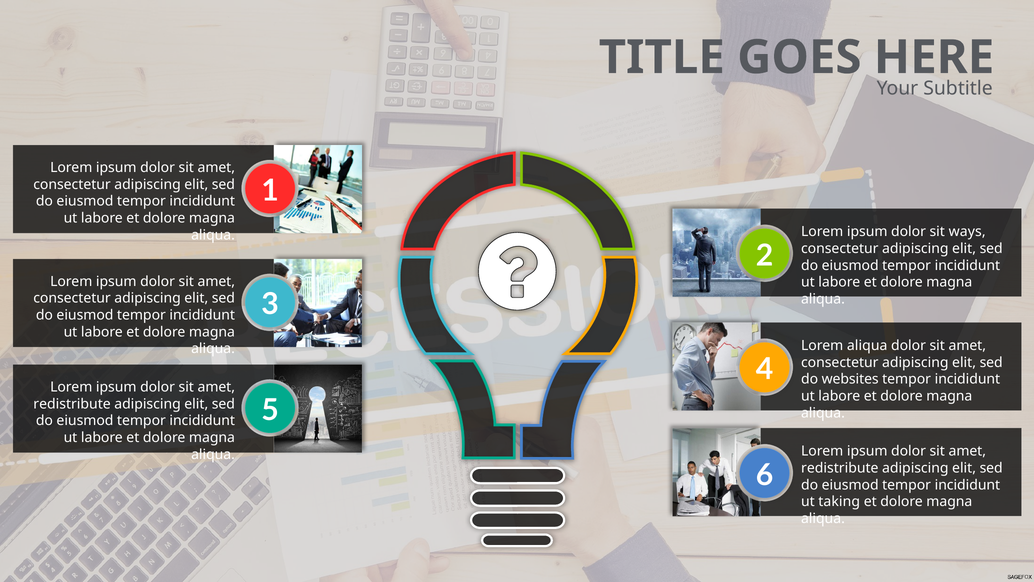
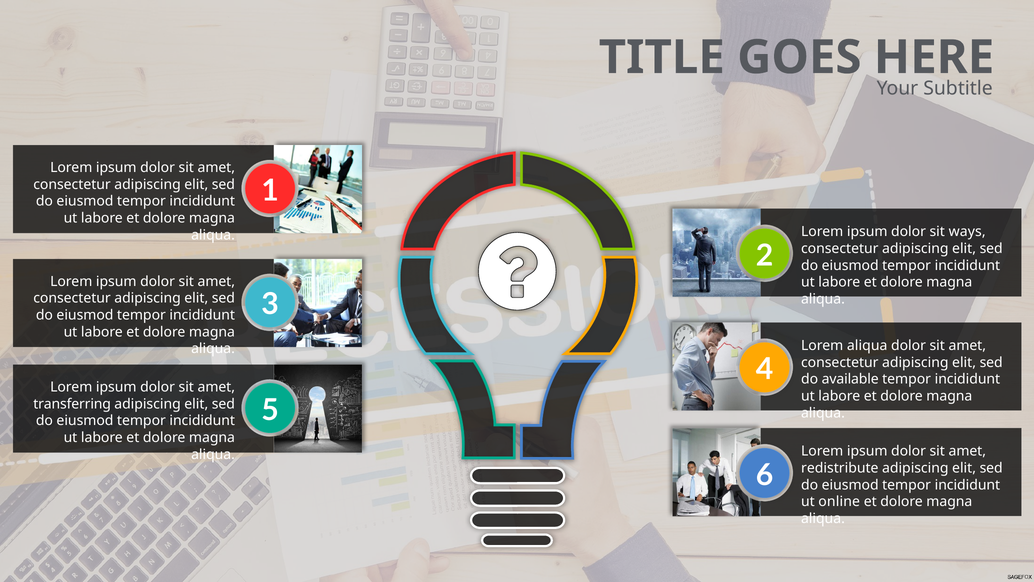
websites: websites -> available (850, 379)
redistribute: redistribute -> transferring (72, 404)
taking: taking -> online (839, 501)
